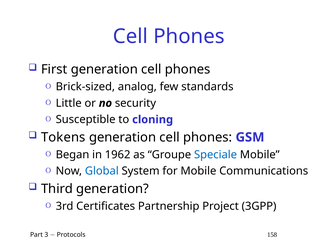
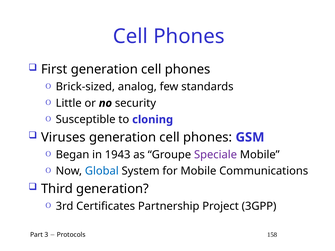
Tokens: Tokens -> Viruses (63, 137)
1962: 1962 -> 1943 (118, 155)
Speciale colour: blue -> purple (216, 155)
